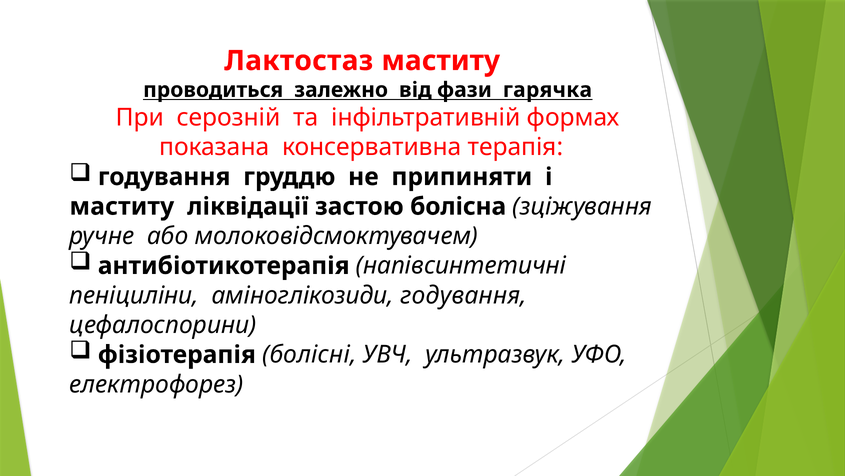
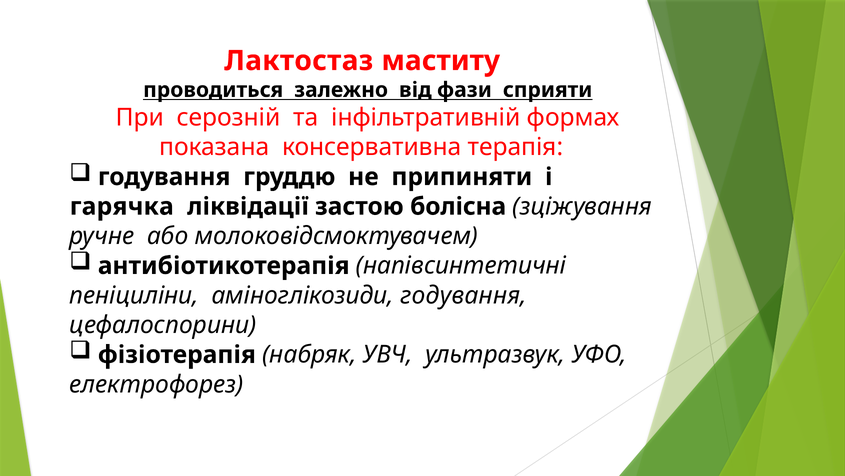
гарячка: гарячка -> сприяти (548, 90)
маститу: маститу -> гарячка (122, 206)
болісні: болісні -> набряк (309, 354)
